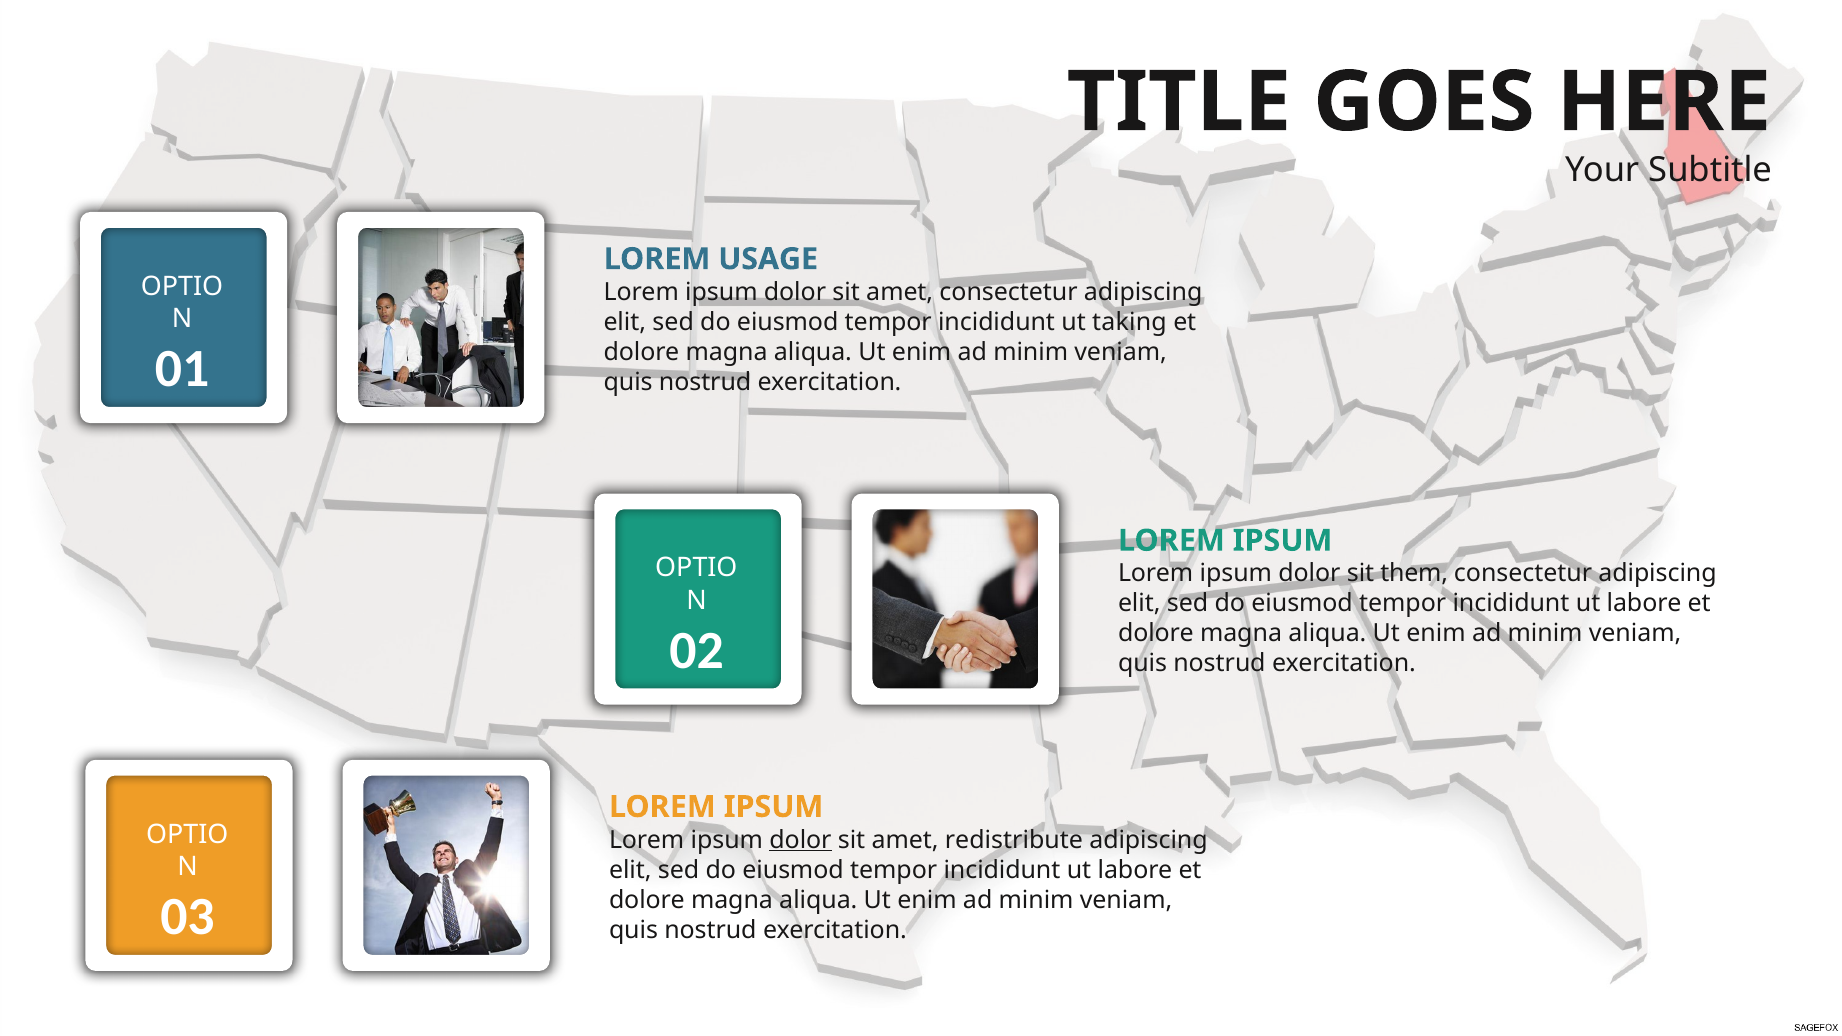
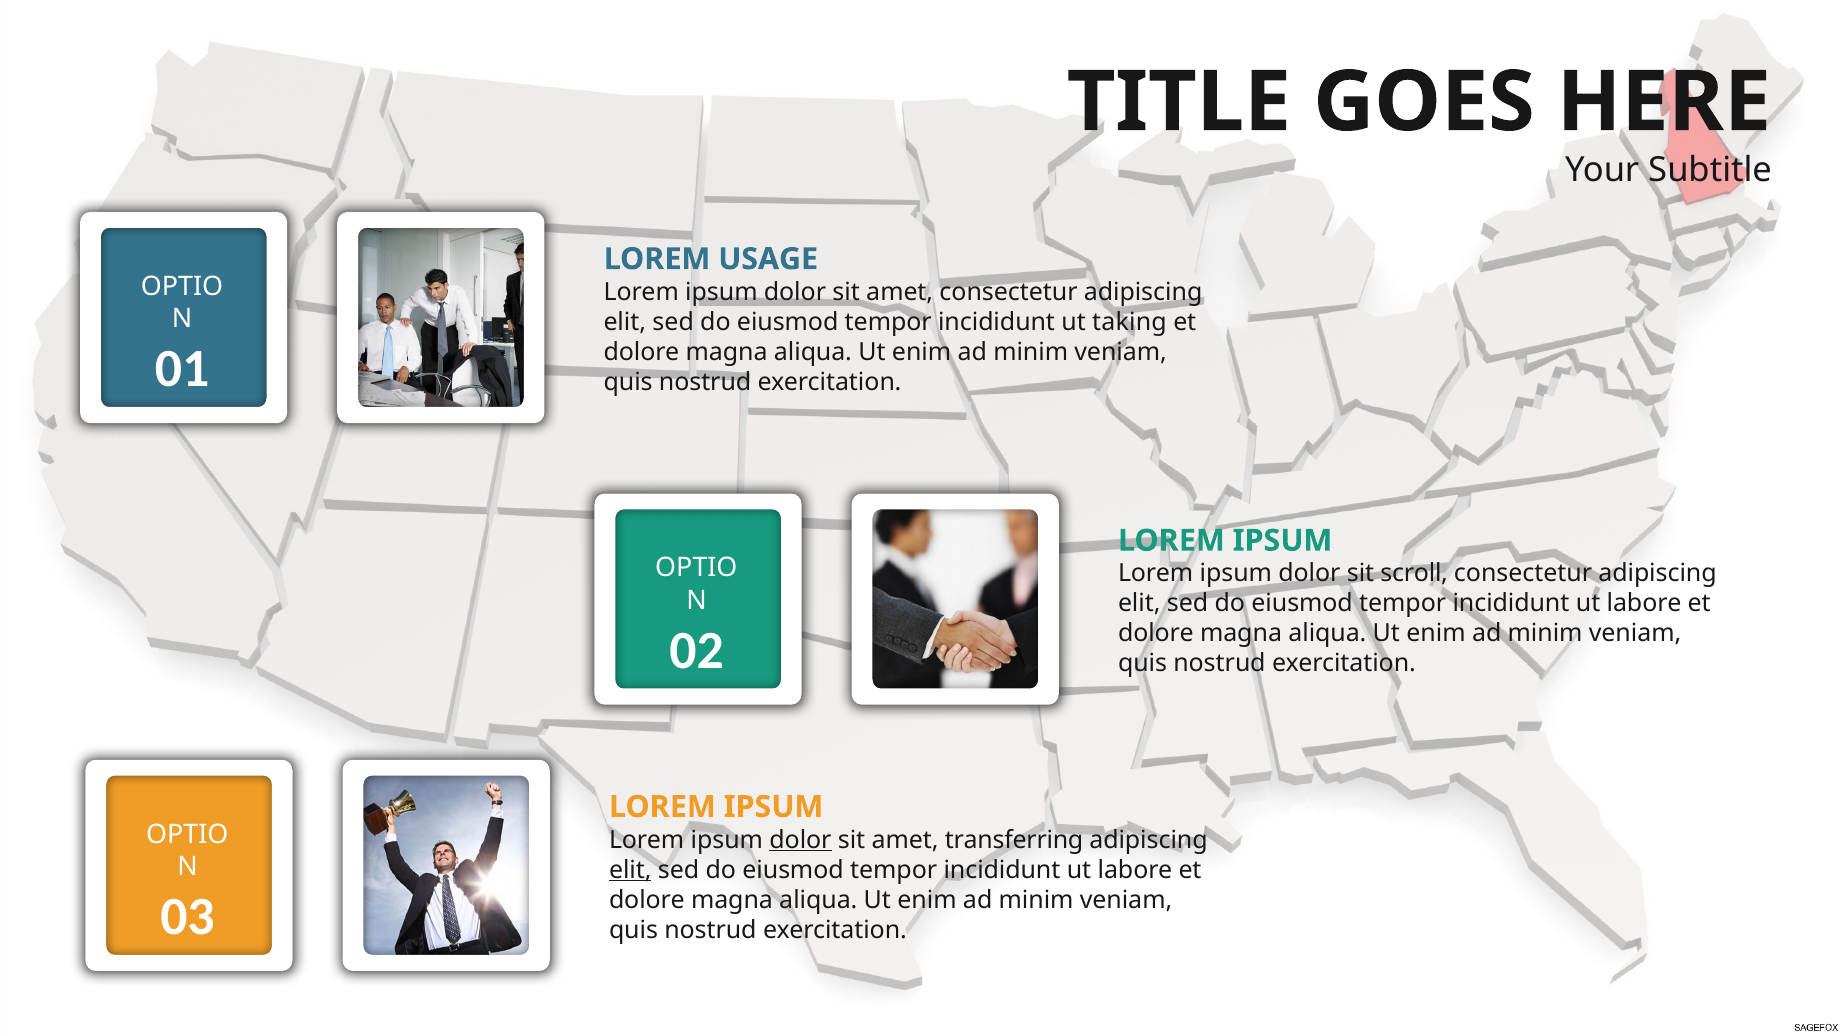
them: them -> scroll (1414, 574)
redistribute: redistribute -> transferring (1014, 840)
elit underline: none -> present (630, 870)
